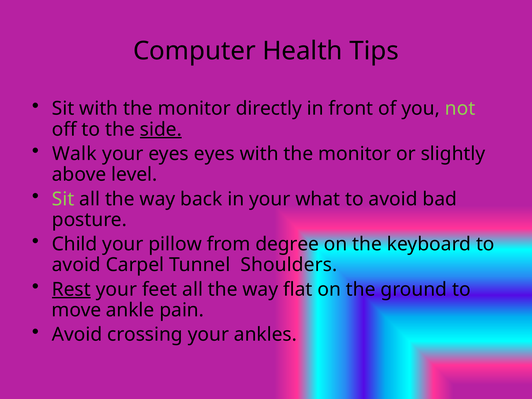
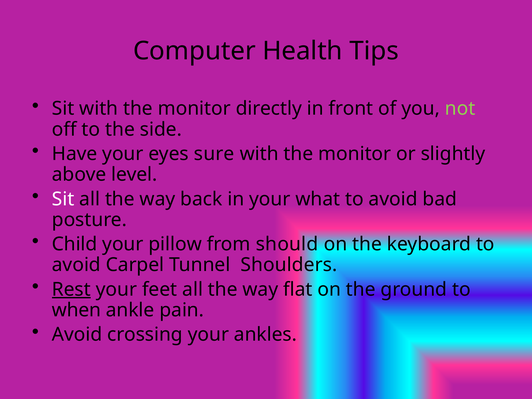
side underline: present -> none (161, 129)
Walk: Walk -> Have (75, 154)
eyes eyes: eyes -> sure (214, 154)
Sit colour: light green -> white (63, 199)
degree: degree -> should (287, 244)
move: move -> when (76, 310)
